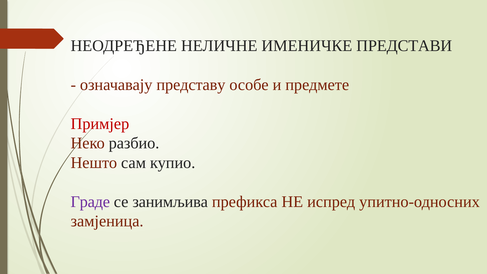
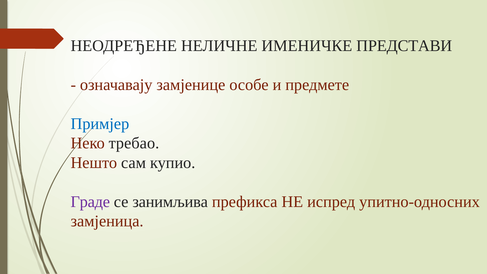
представу: представу -> замјенице (191, 85)
Примјер colour: red -> blue (100, 124)
разбио: разбио -> требао (134, 143)
